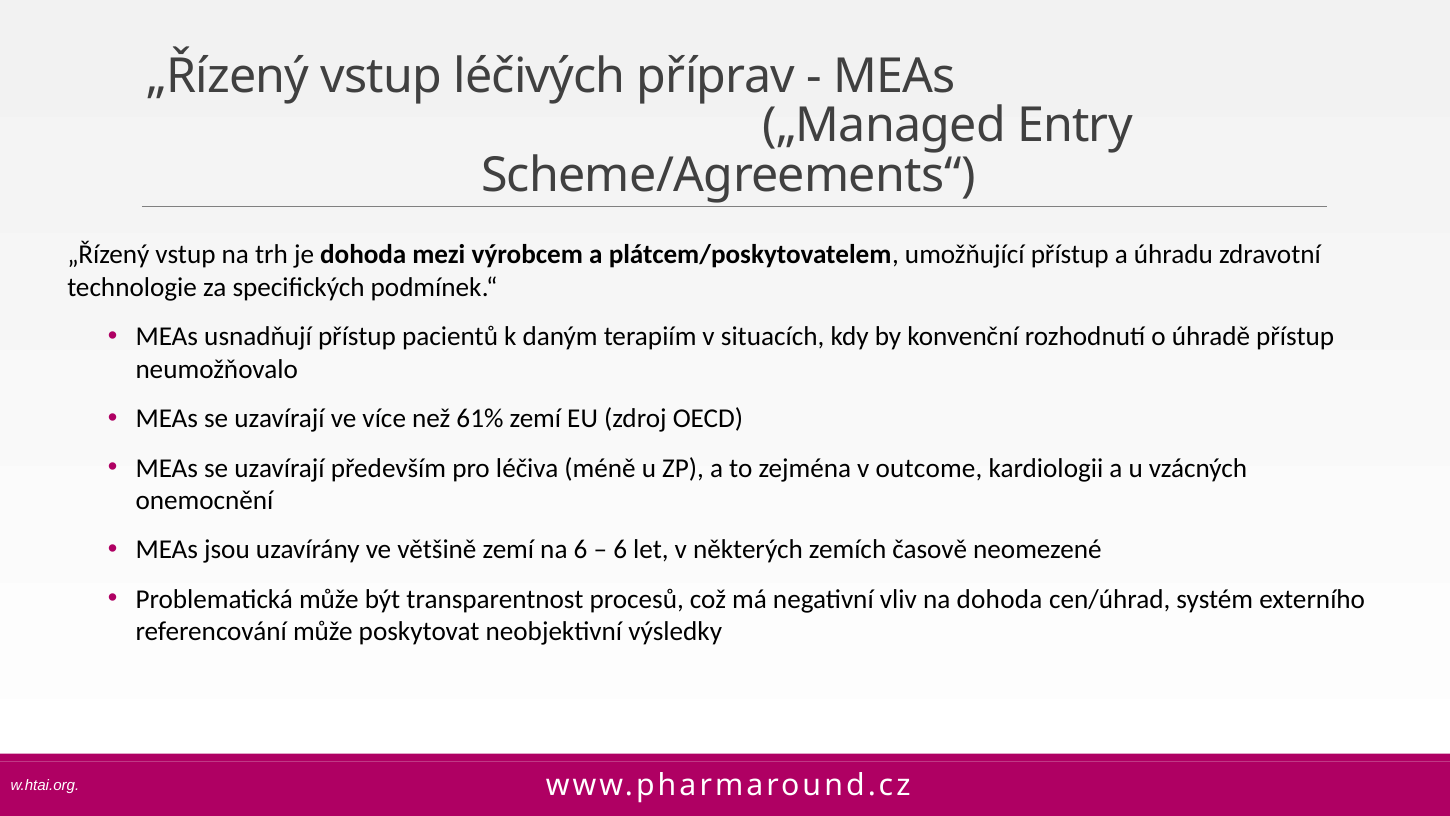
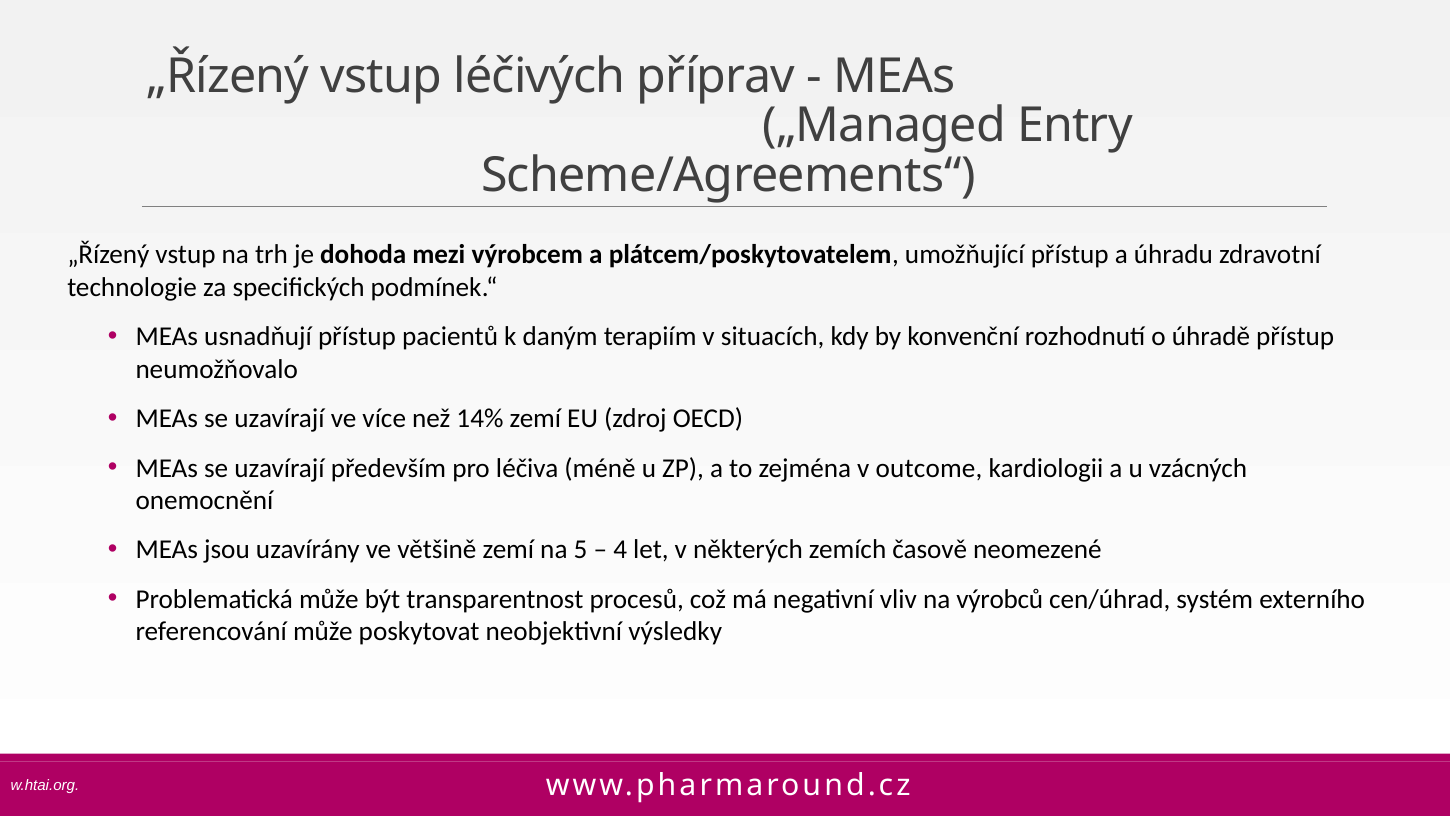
61%: 61% -> 14% (480, 419)
na 6: 6 -> 5 (581, 550)
6: 6 -> 4 (620, 550)
na dohoda: dohoda -> výrobců (1000, 599)
